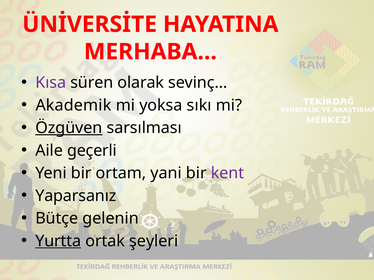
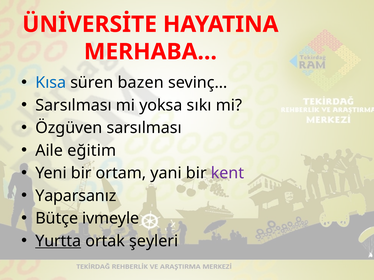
Kısa colour: purple -> blue (51, 83)
olarak: olarak -> bazen (141, 83)
Akademik: Akademik -> Sarsılması (74, 105)
Özgüven underline: present -> none (69, 128)
geçerli: geçerli -> eğitim (92, 151)
gelenin: gelenin -> ivmeyle (111, 219)
